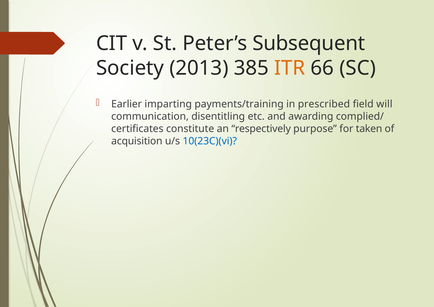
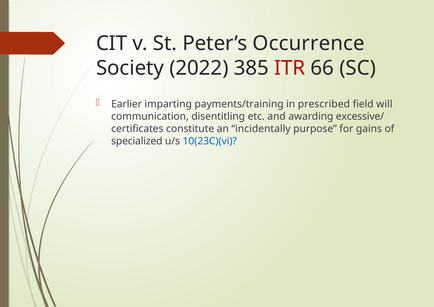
Subsequent: Subsequent -> Occurrence (309, 44)
2013: 2013 -> 2022 (199, 68)
ITR colour: orange -> red (290, 68)
complied/: complied/ -> excessive/ (360, 116)
respectively: respectively -> incidentally (261, 129)
taken: taken -> gains (369, 129)
acquisition: acquisition -> specialized (137, 141)
